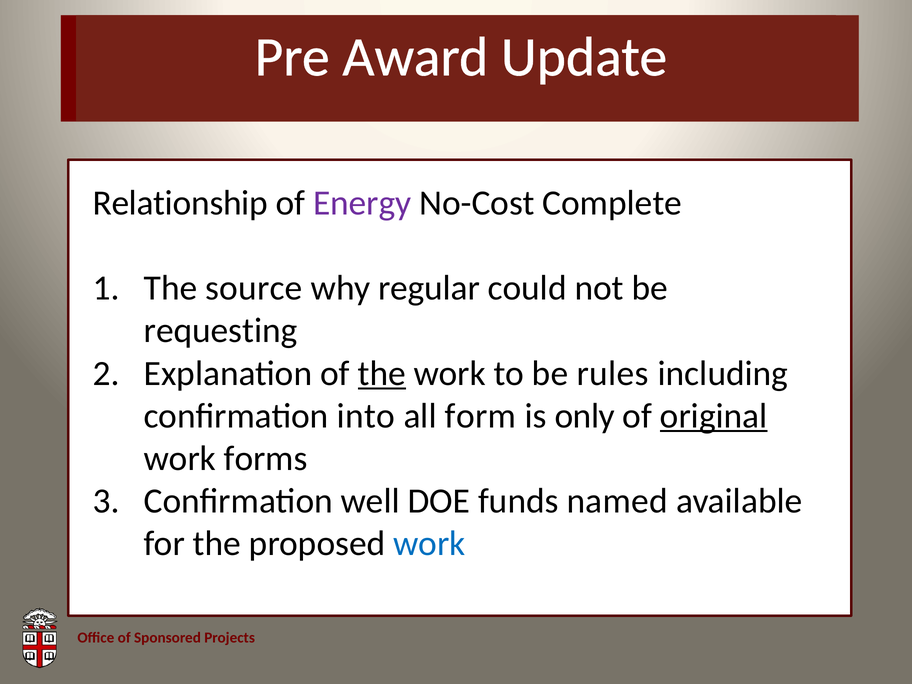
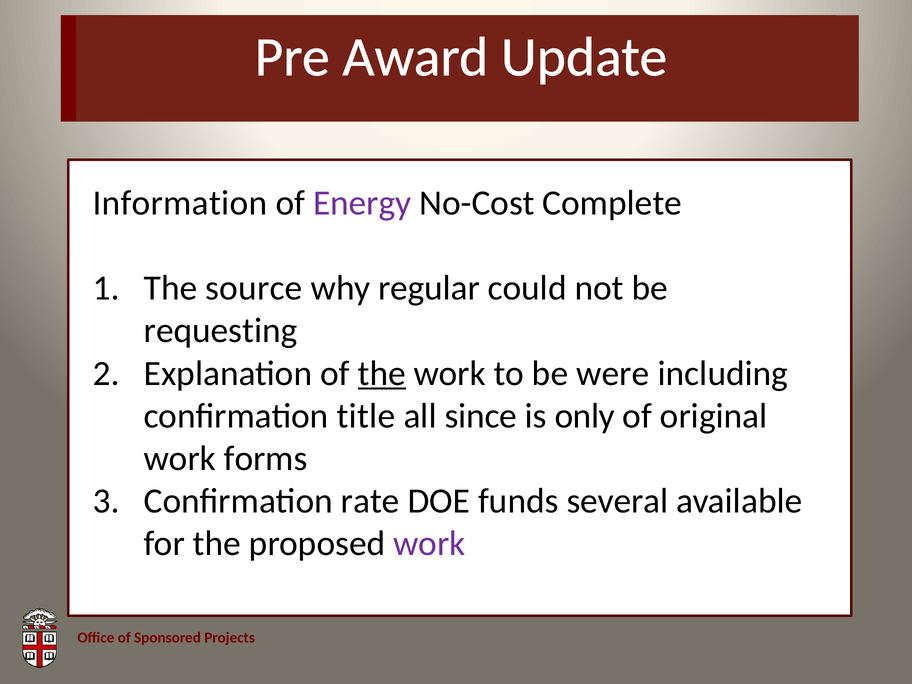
Relationship: Relationship -> Information (180, 203)
rules: rules -> were (613, 373)
into: into -> title (366, 416)
form: form -> since (481, 416)
original underline: present -> none (714, 416)
well: well -> rate (370, 501)
named: named -> several (617, 501)
work colour: blue -> purple (429, 544)
